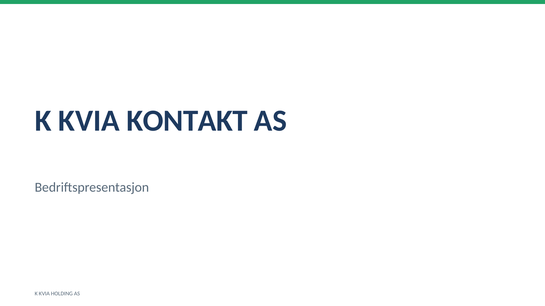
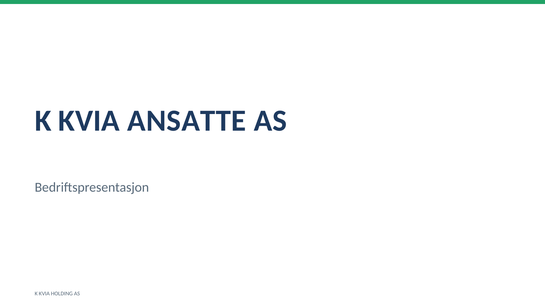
KONTAKT: KONTAKT -> ANSATTE (187, 121)
